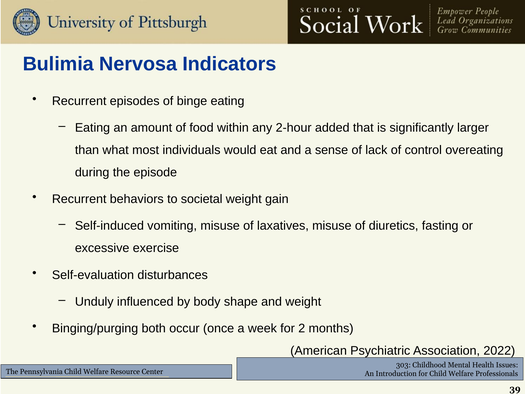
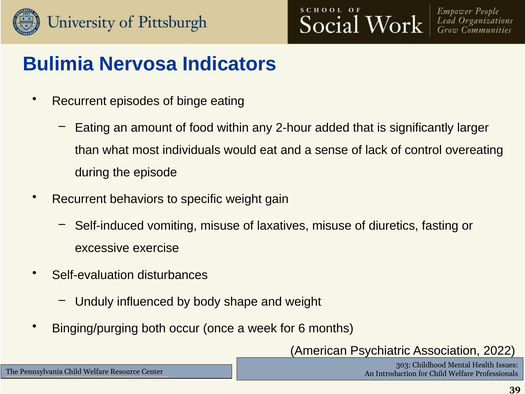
societal: societal -> specific (202, 199)
2: 2 -> 6 (302, 328)
